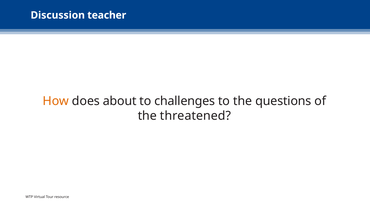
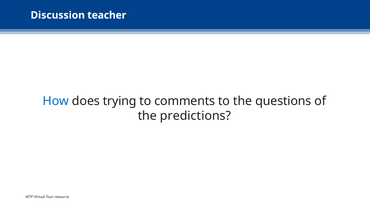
How colour: orange -> blue (56, 101)
about: about -> trying (120, 101)
challenges: challenges -> comments (185, 101)
threatened: threatened -> predictions (196, 116)
